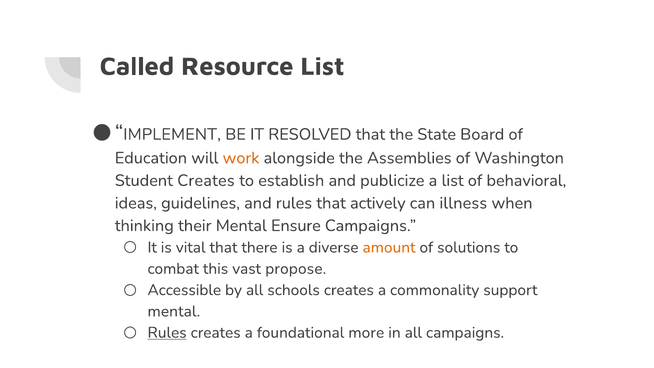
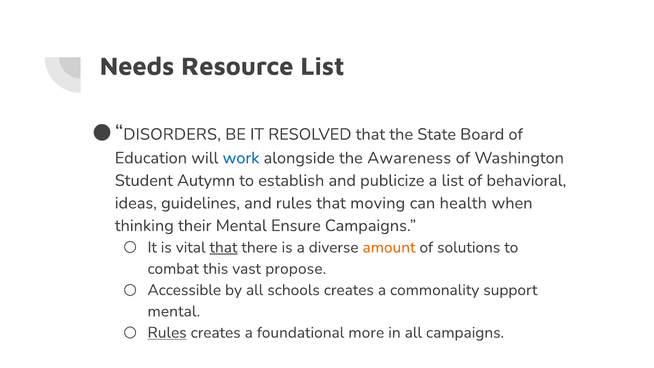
Called: Called -> Needs (137, 66)
IMPLEMENT: IMPLEMENT -> DISORDERS (172, 134)
work colour: orange -> blue (241, 158)
Assemblies: Assemblies -> Awareness (409, 158)
Student Creates: Creates -> Autymn (206, 180)
actively: actively -> moving (378, 203)
illness: illness -> health (463, 203)
that underline: none -> present (223, 247)
